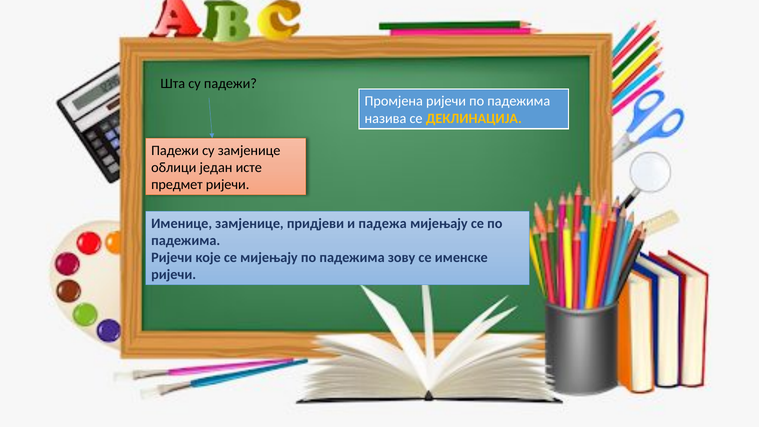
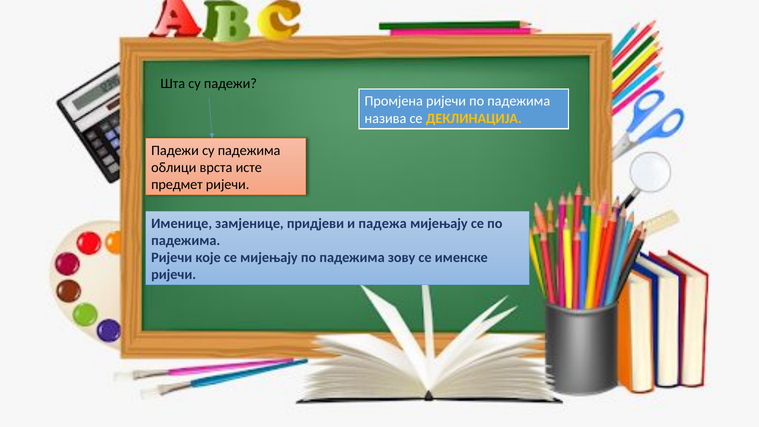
су замјенице: замјенице -> падежима (249, 150)
један: један -> врста (216, 167)
